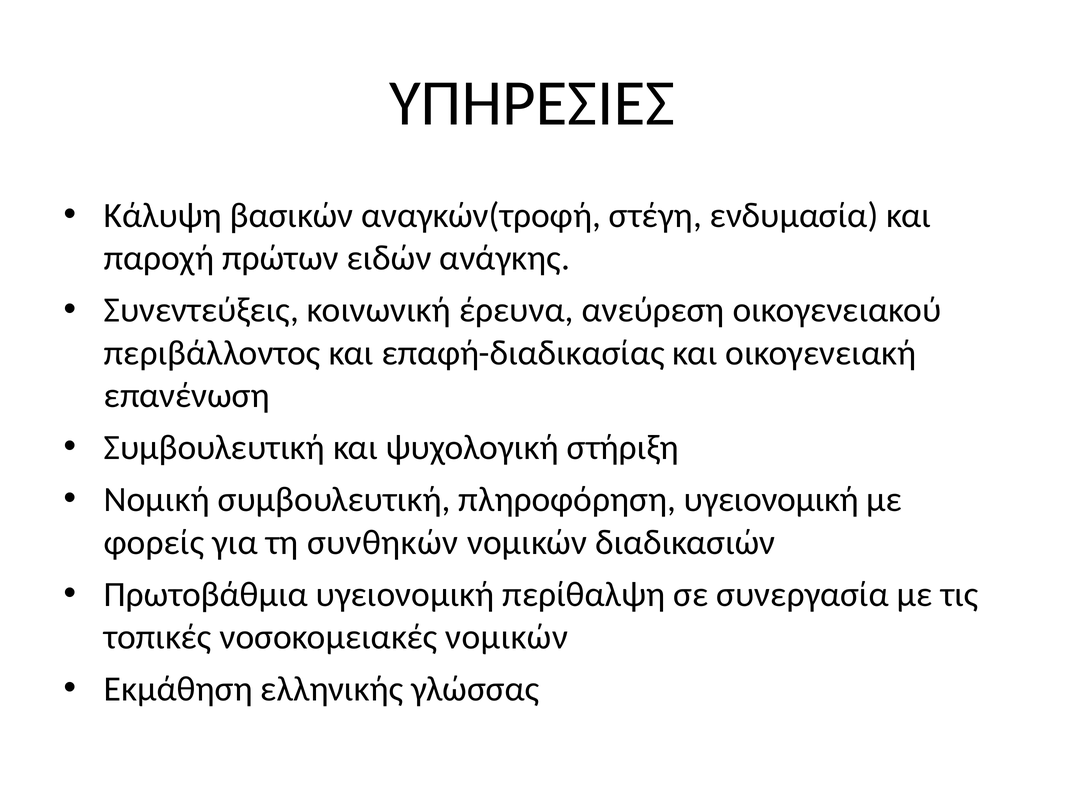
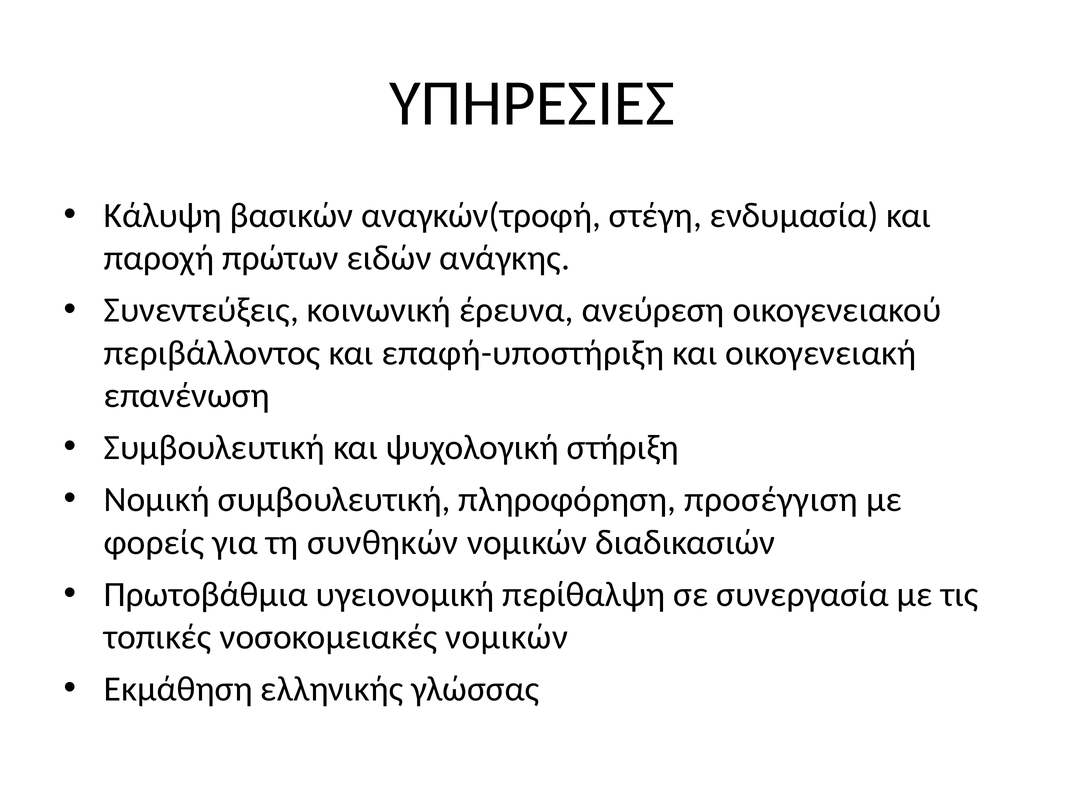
επαφή-διαδικασίας: επαφή-διαδικασίας -> επαφή-υποστήριξη (523, 353)
πληροφόρηση υγειονομική: υγειονομική -> προσέγγιση (771, 500)
